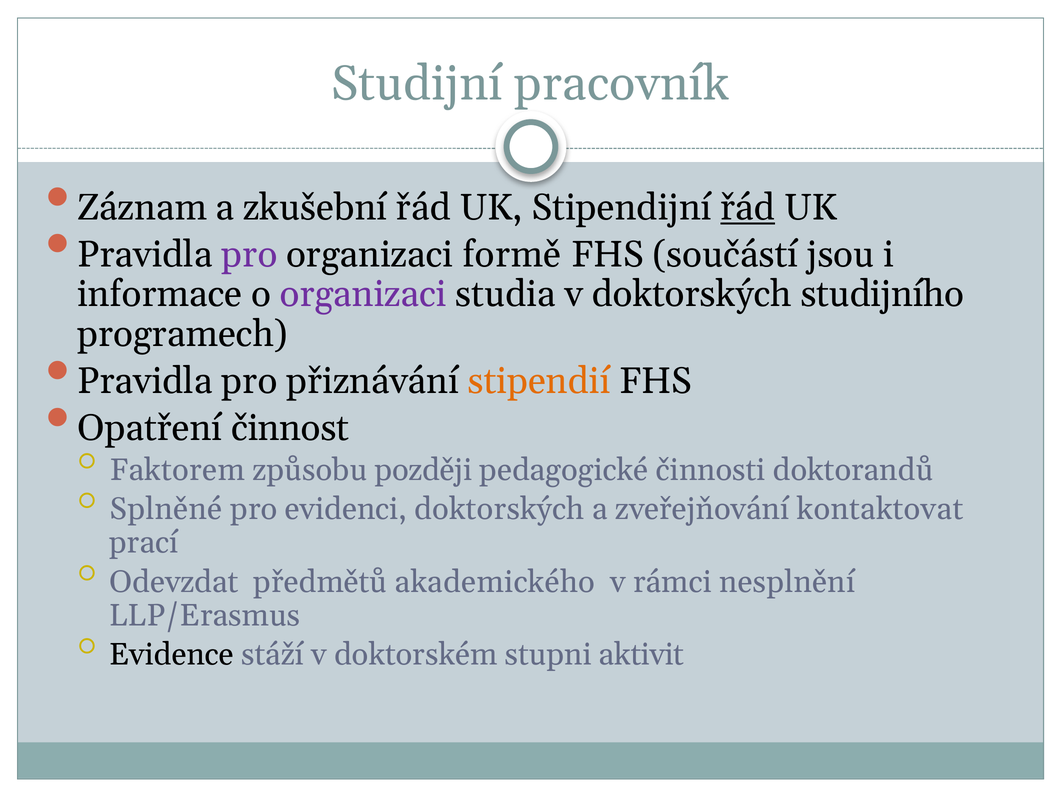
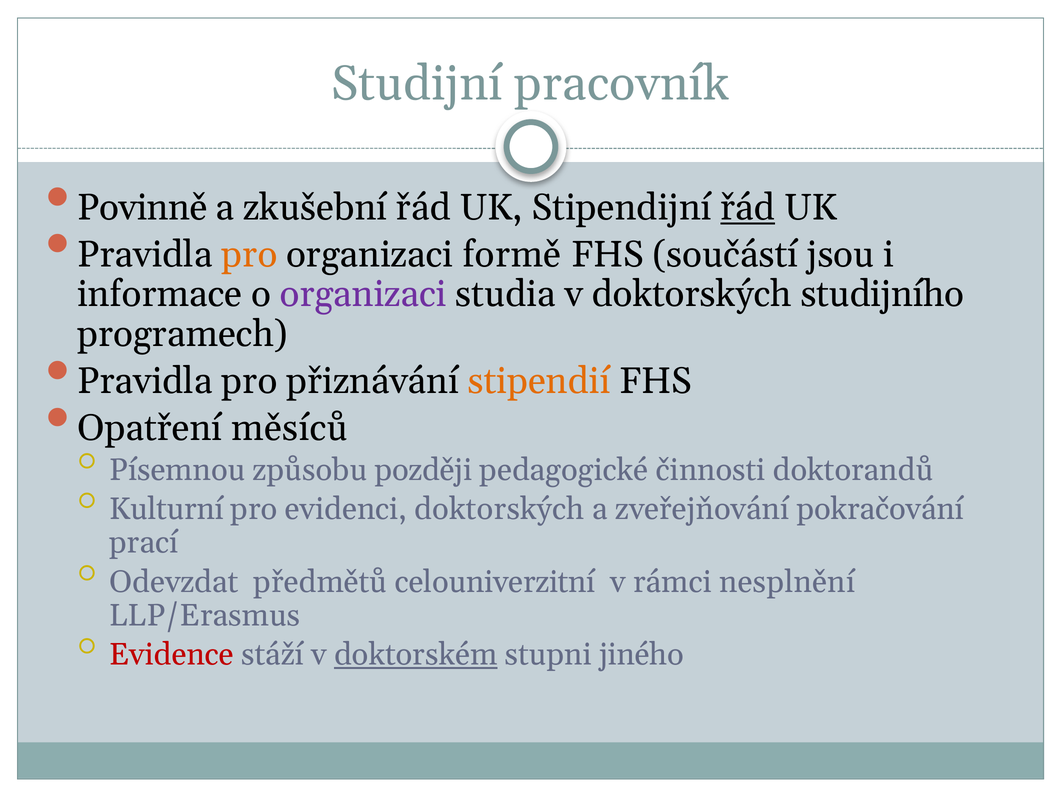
Záznam: Záznam -> Povinně (142, 207)
pro colour: purple -> orange (249, 254)
činnost: činnost -> měsíců (290, 428)
Faktorem: Faktorem -> Písemnou (177, 470)
Splněné: Splněné -> Kulturní (166, 509)
kontaktovat: kontaktovat -> pokračování (880, 509)
akademického: akademického -> celouniverzitní (495, 581)
Evidence colour: black -> red (172, 654)
doktorském underline: none -> present (416, 654)
aktivit: aktivit -> jiného (642, 654)
